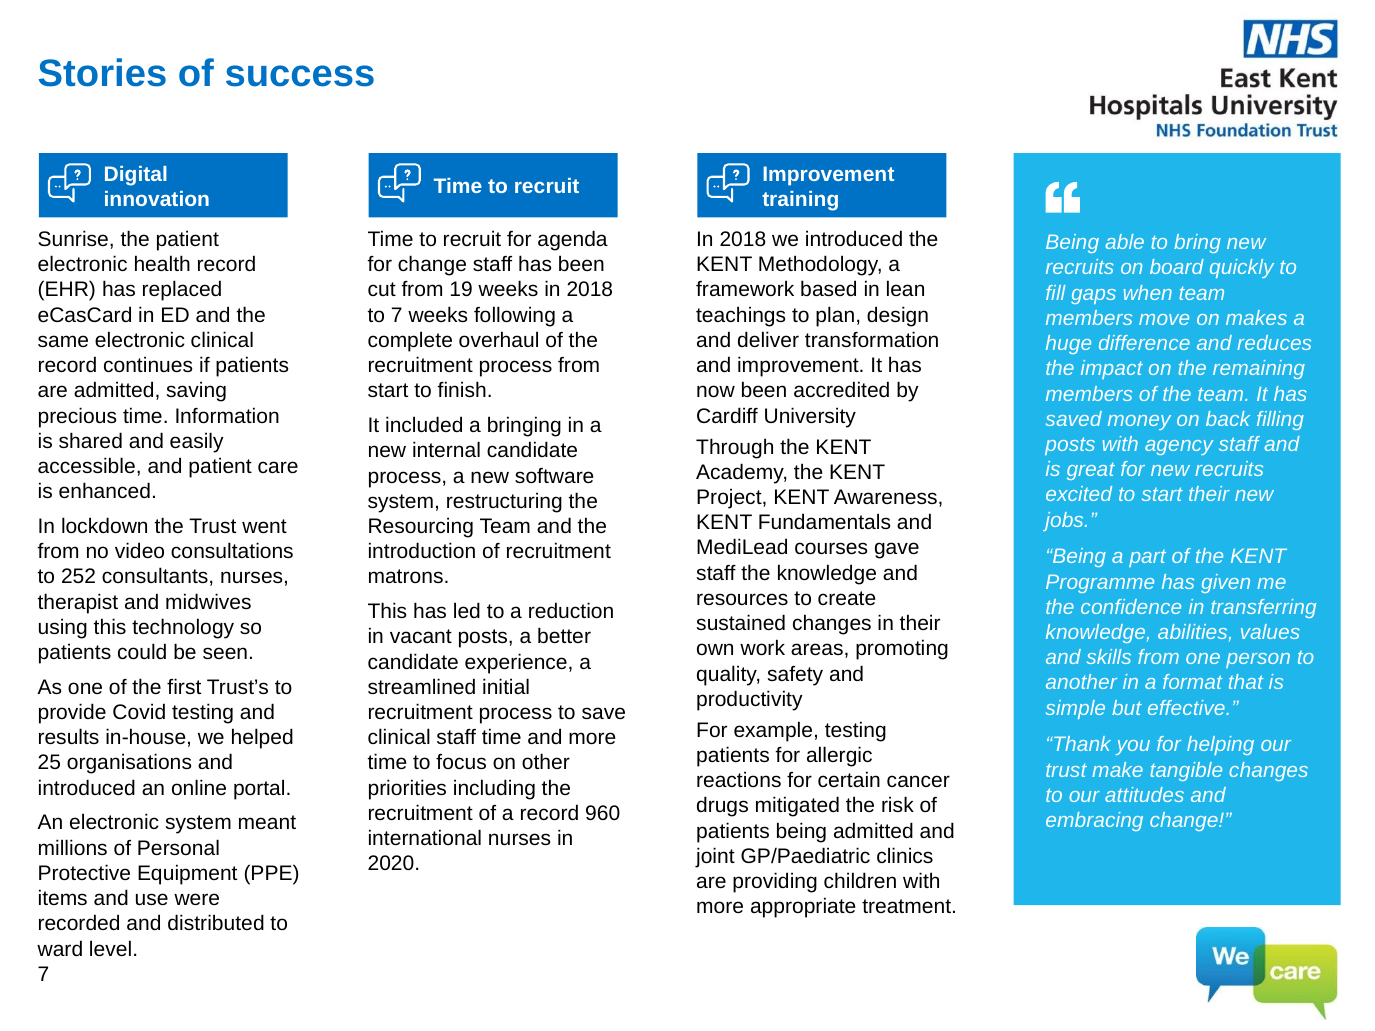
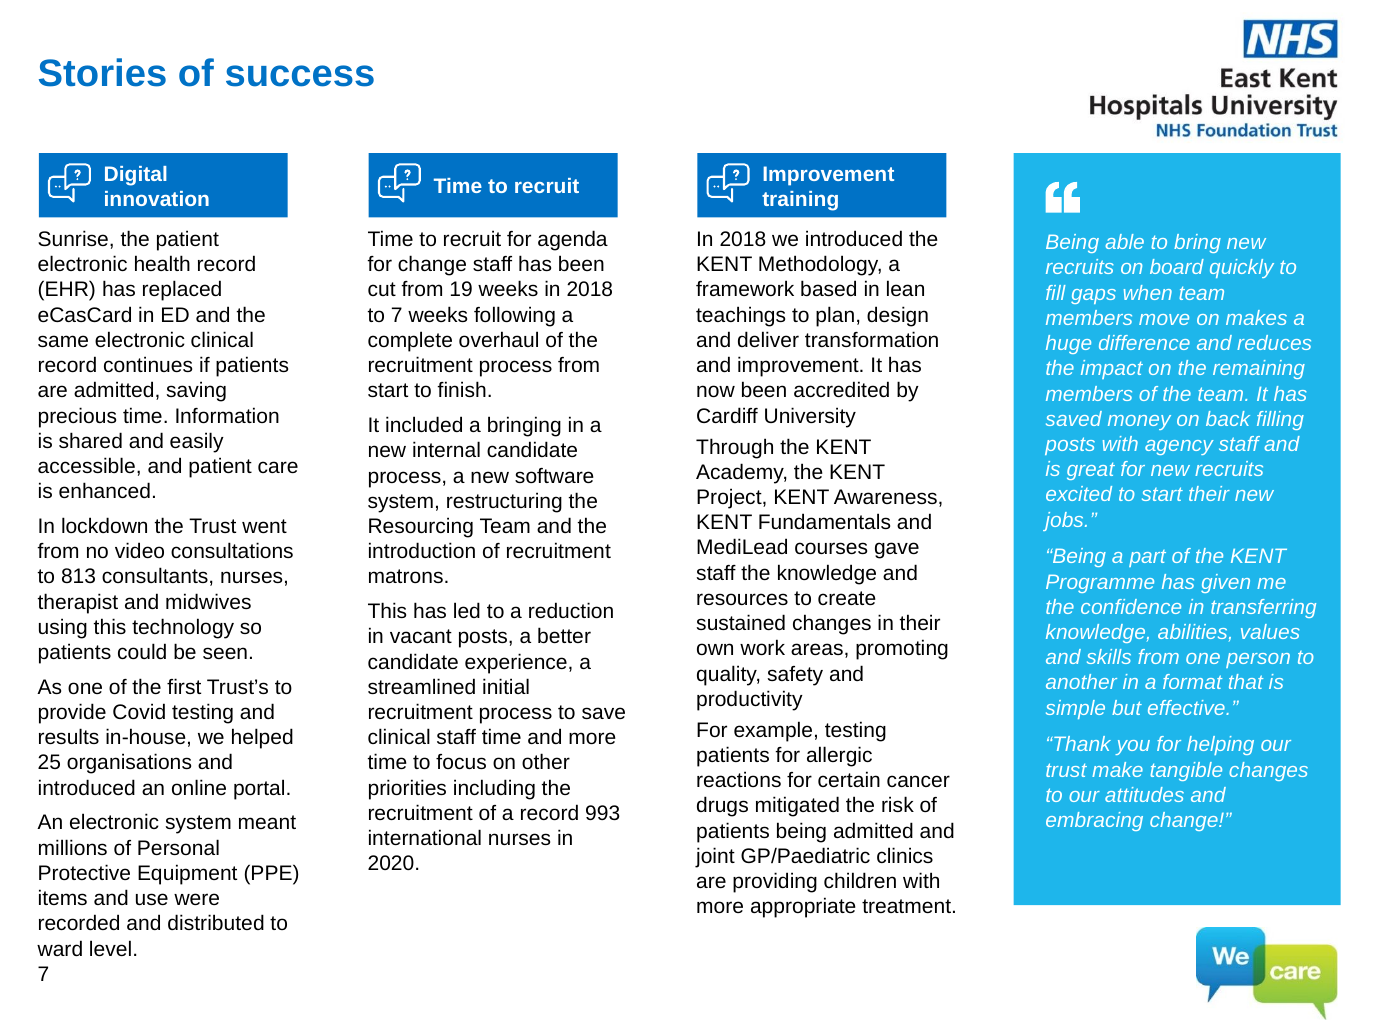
252: 252 -> 813 (79, 577)
960: 960 -> 993 (603, 814)
